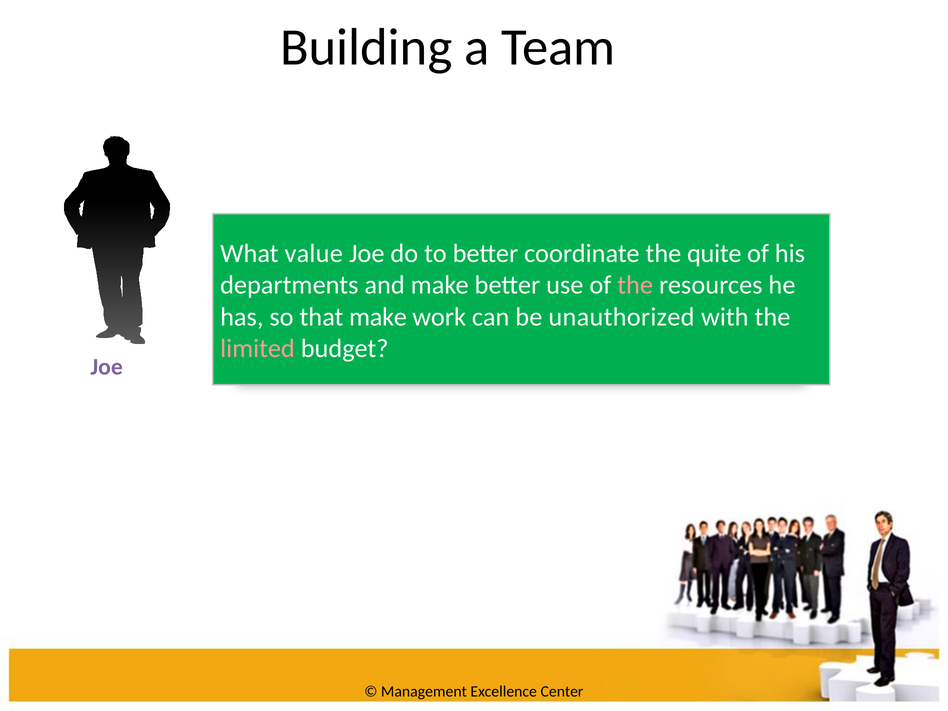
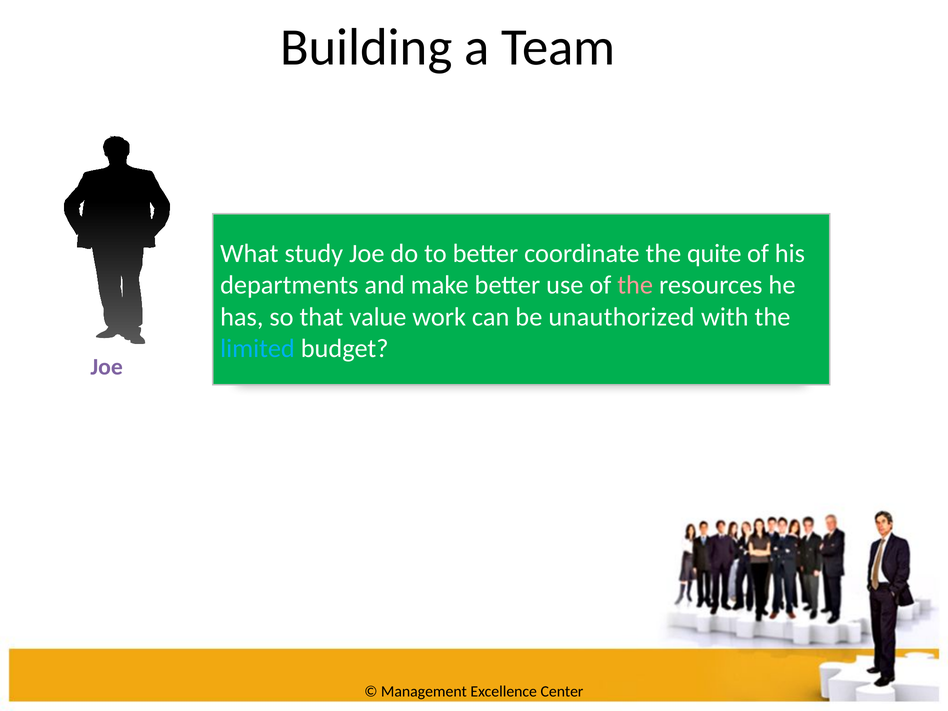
value: value -> study (314, 254)
that make: make -> value (378, 317)
limited colour: pink -> light blue (257, 348)
